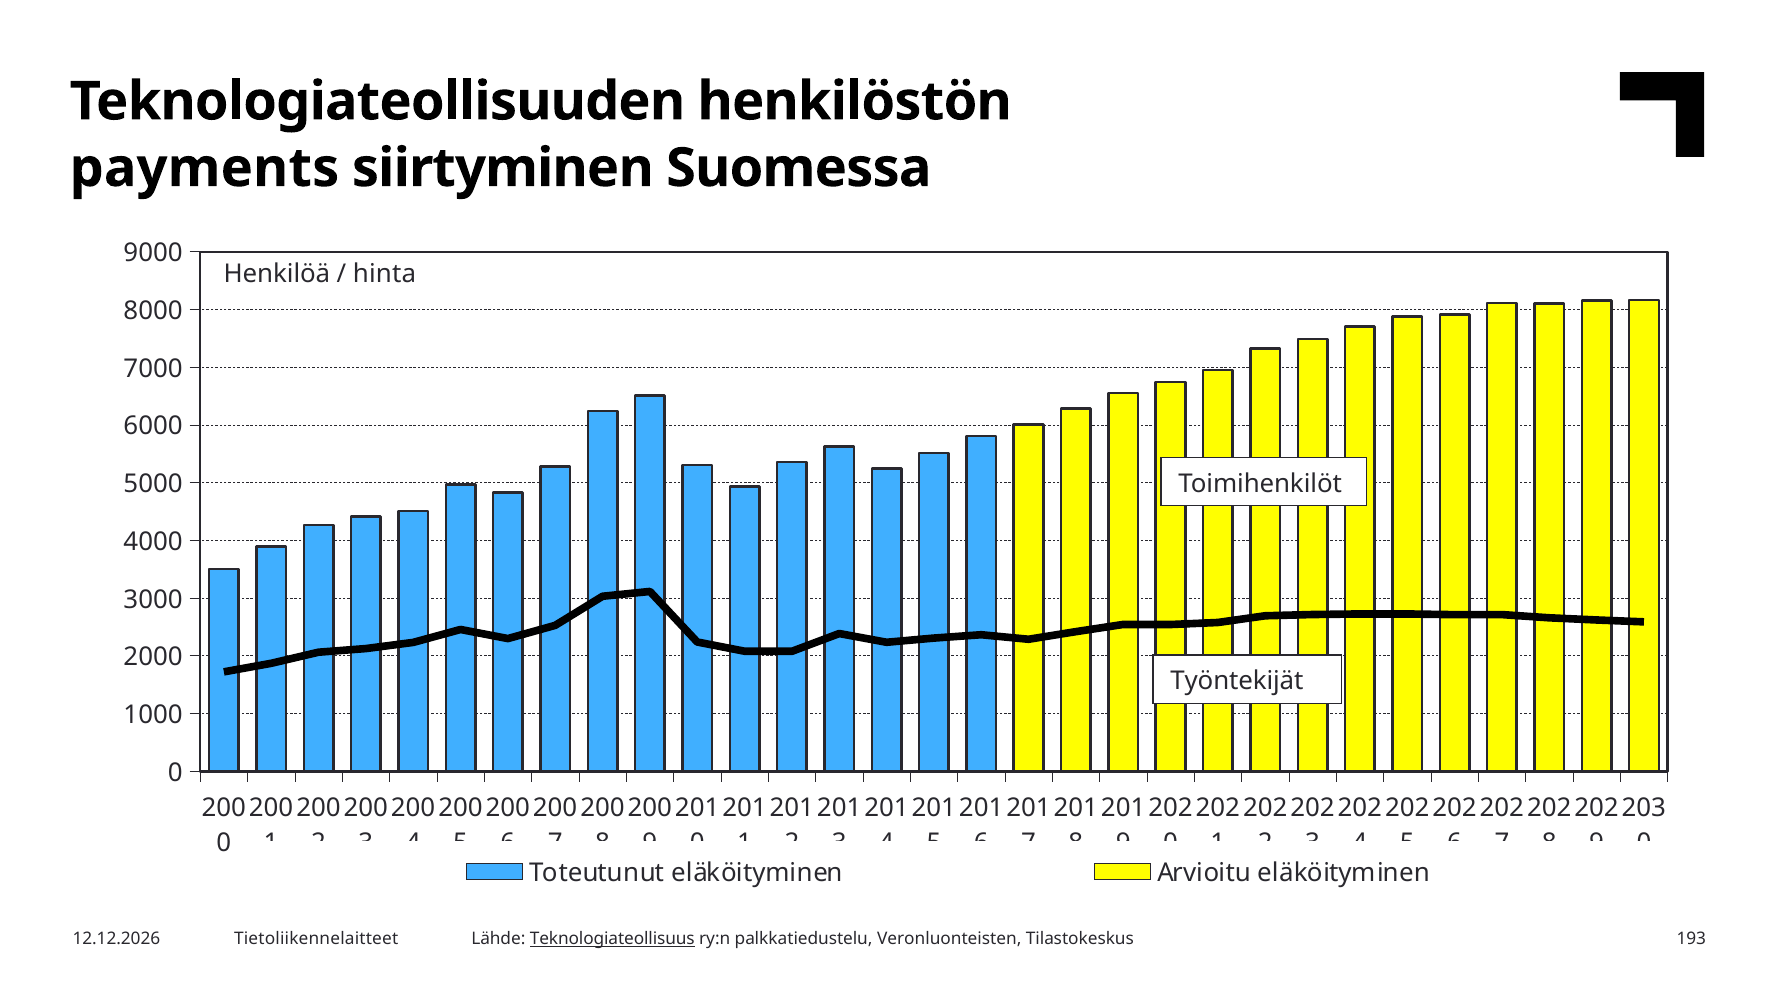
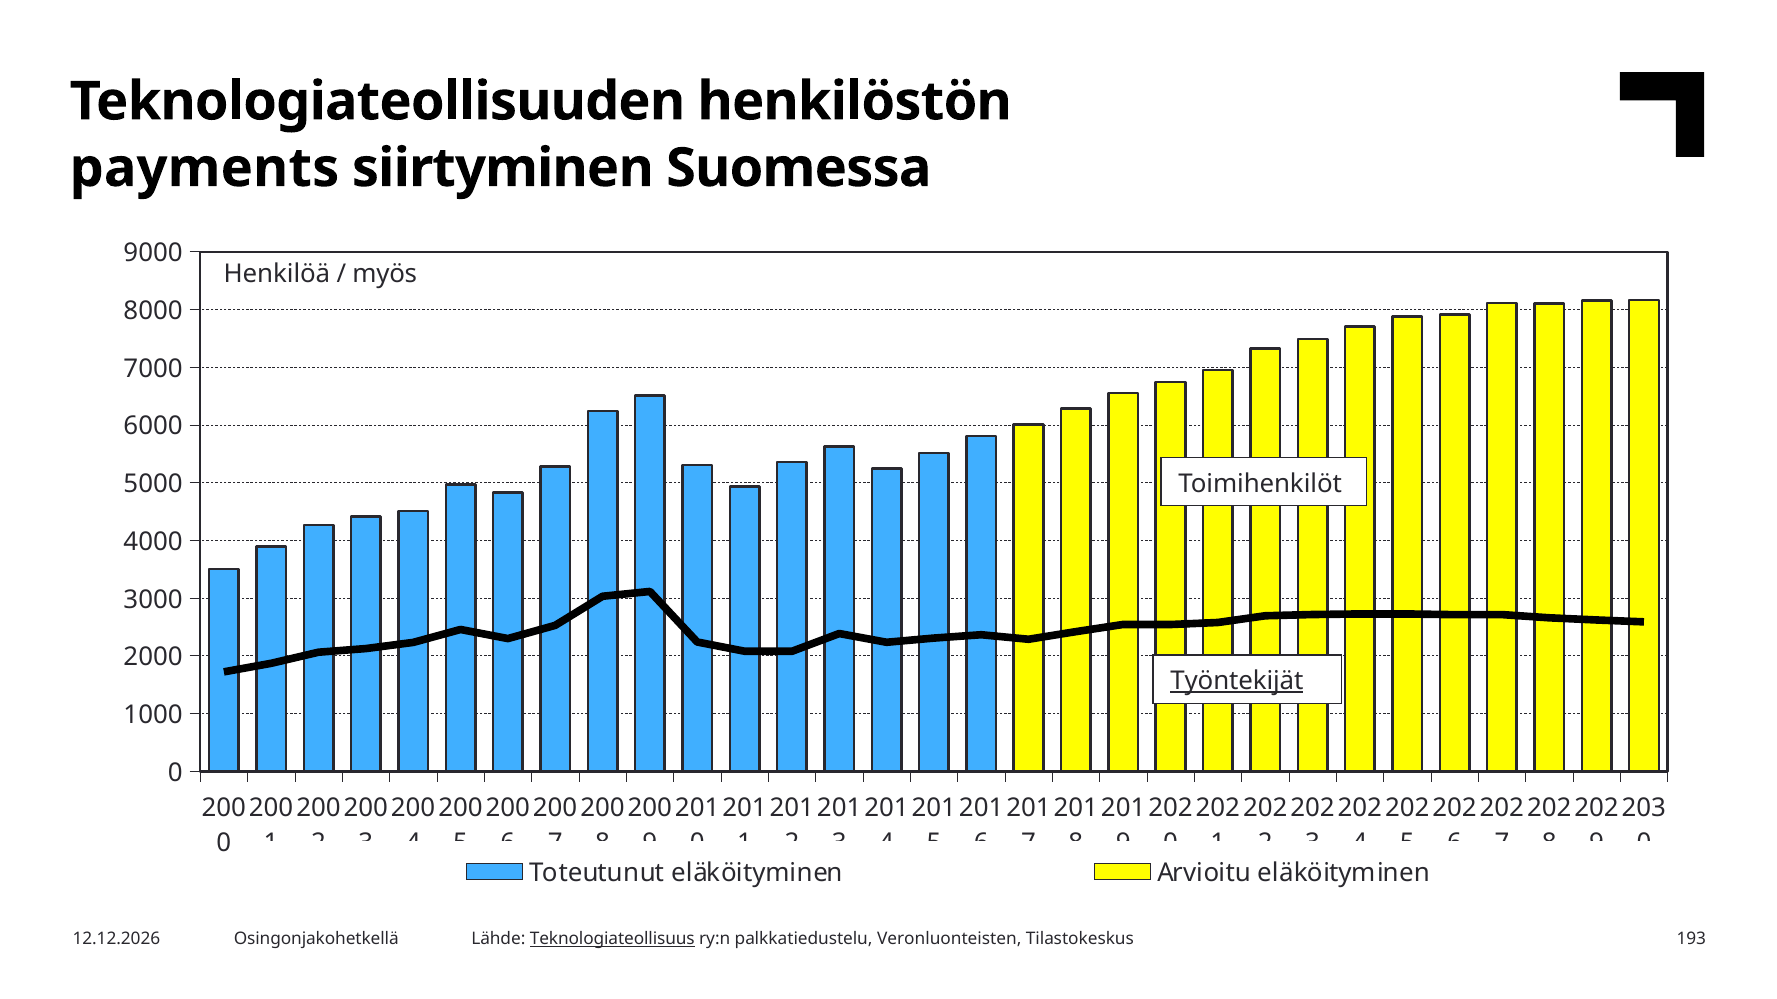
hinta: hinta -> myös (385, 274)
Työntekijät underline: none -> present (1237, 682)
Tietoliikennelaitteet: Tietoliikennelaitteet -> Osingonjakohetkellä (316, 939)
